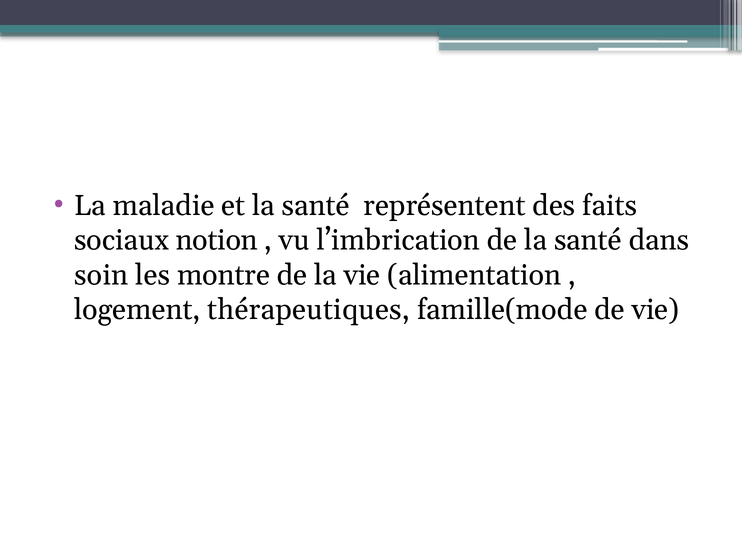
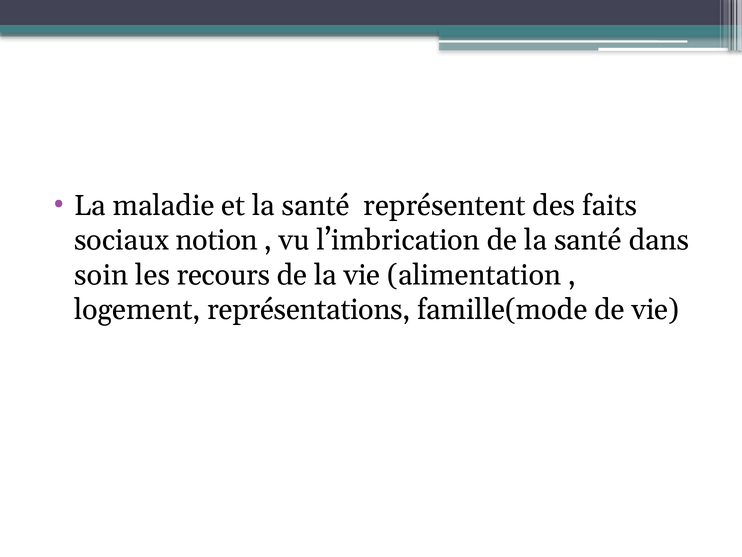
montre: montre -> recours (224, 275)
thérapeutiques: thérapeutiques -> représentations (309, 309)
